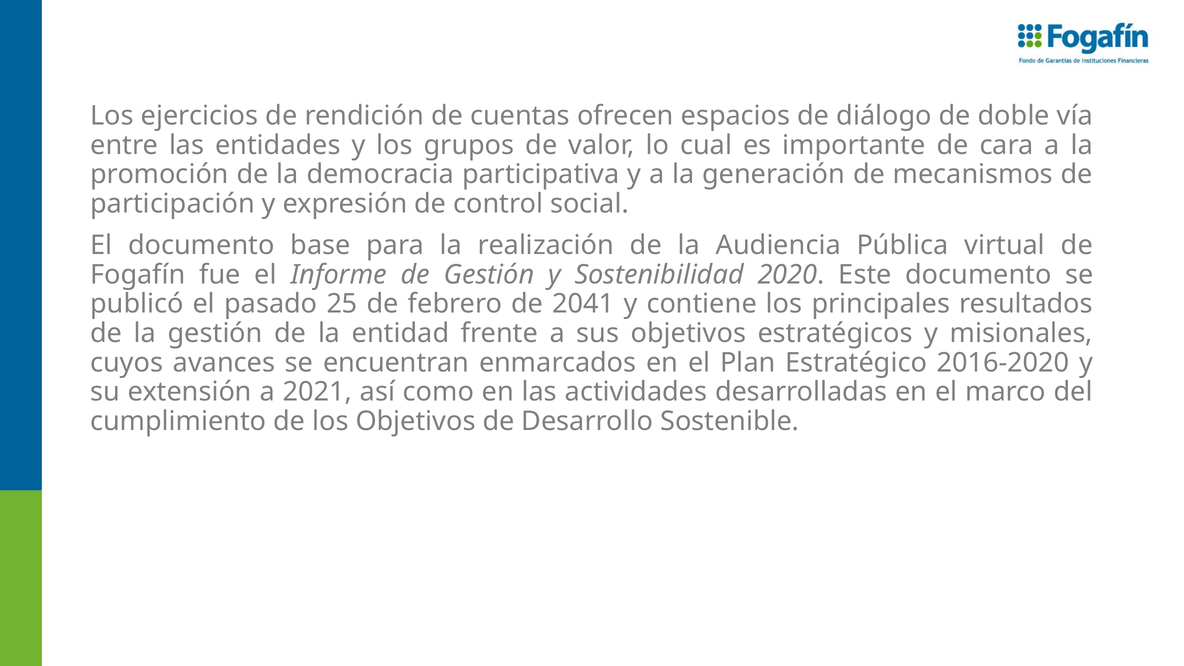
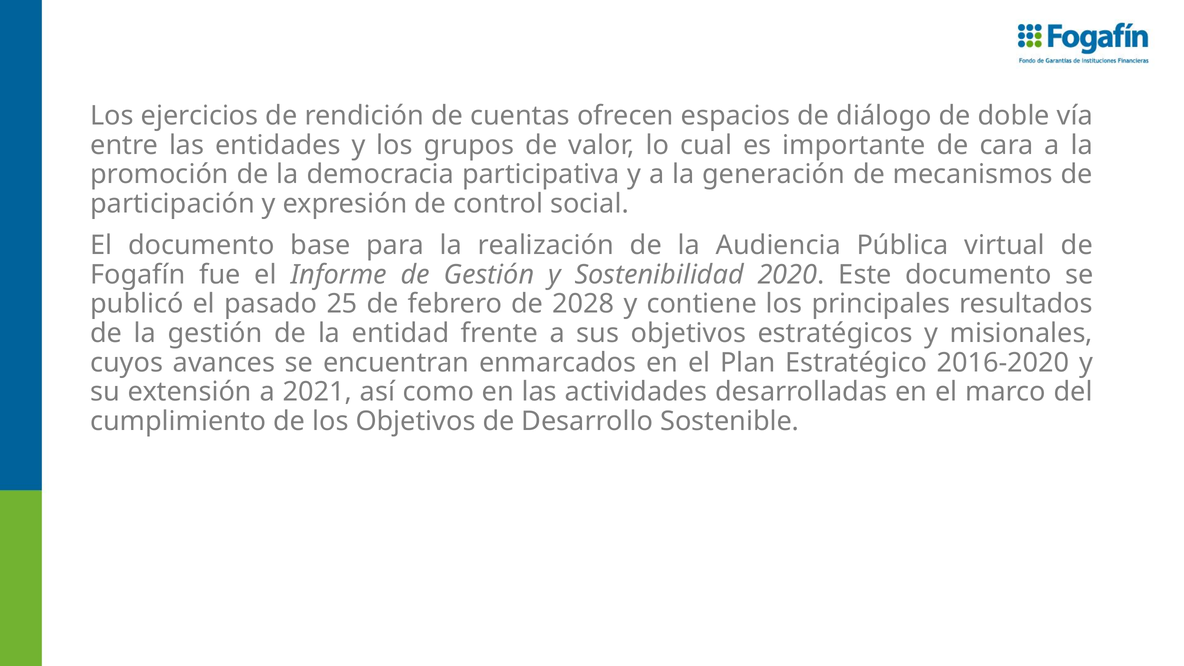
2041: 2041 -> 2028 (583, 304)
